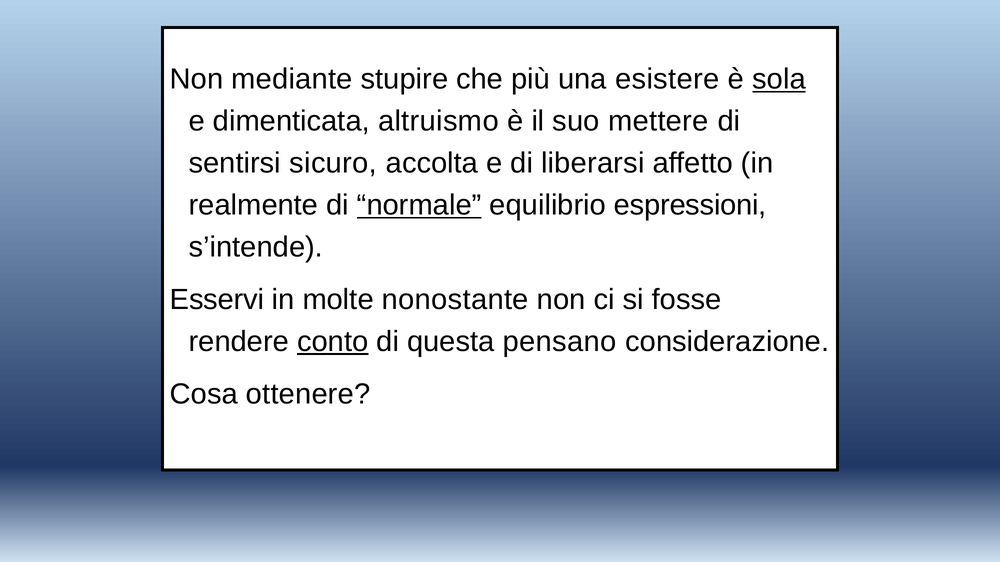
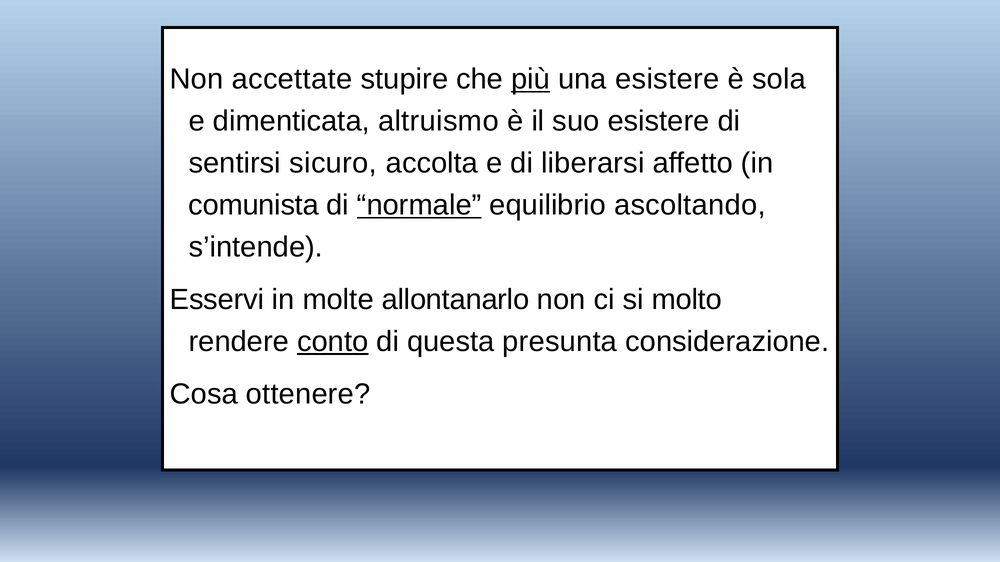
mediante: mediante -> accettate (292, 79)
più underline: none -> present (531, 79)
sola underline: present -> none (779, 79)
suo mettere: mettere -> esistere (658, 121)
realmente: realmente -> comunista (254, 205)
espressioni: espressioni -> ascoltando (690, 205)
nonostante: nonostante -> allontanarlo (456, 300)
fosse: fosse -> molto (687, 300)
pensano: pensano -> presunta (560, 342)
